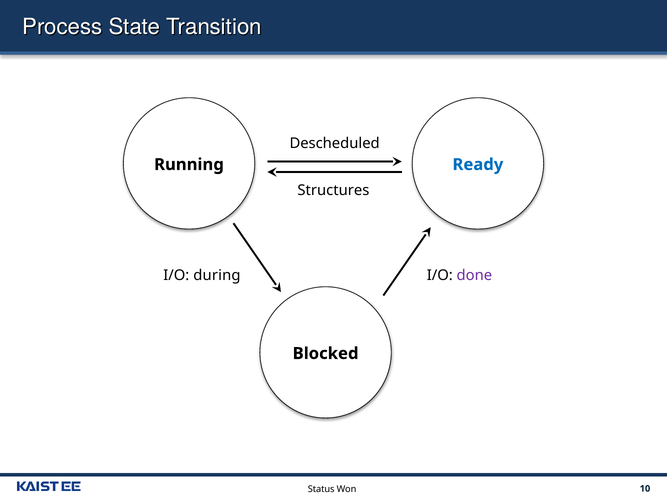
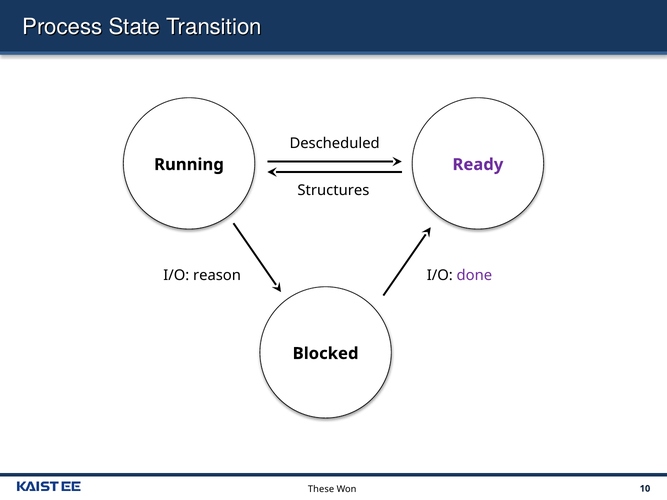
Ready colour: blue -> purple (478, 165)
during: during -> reason (217, 275)
Status: Status -> These (321, 490)
